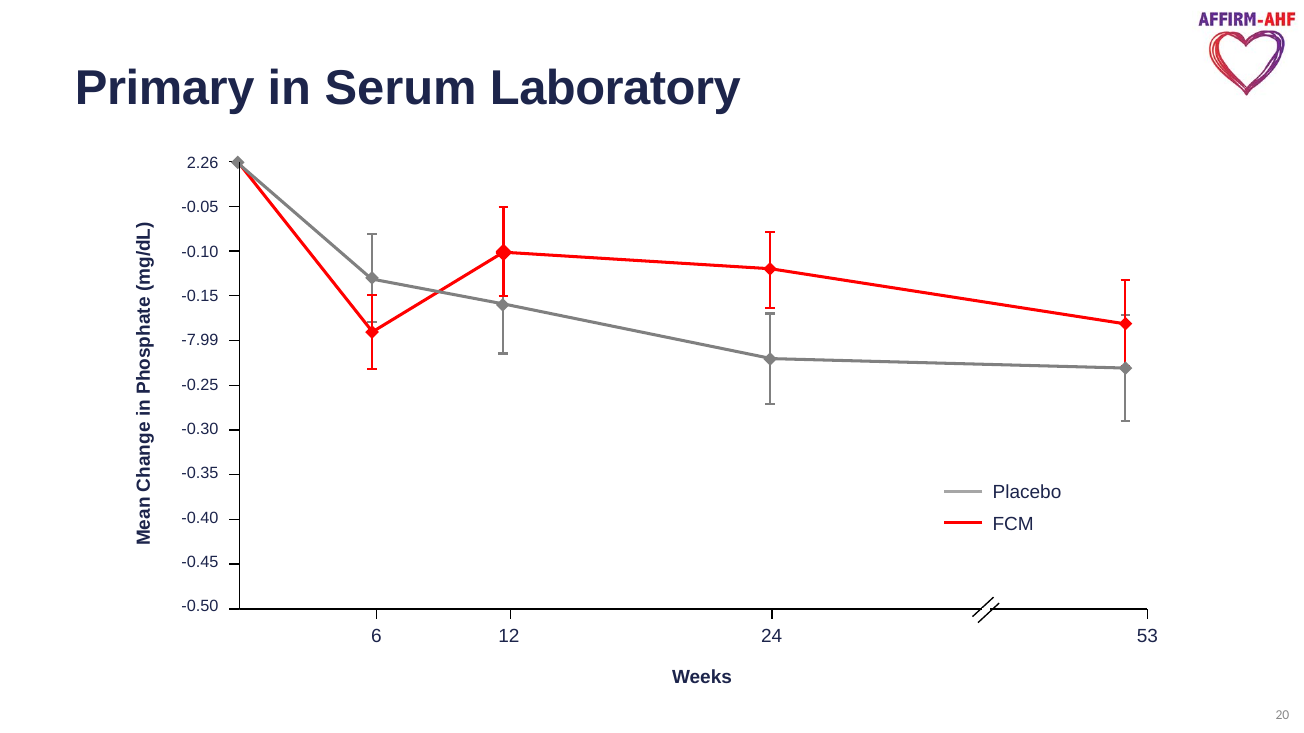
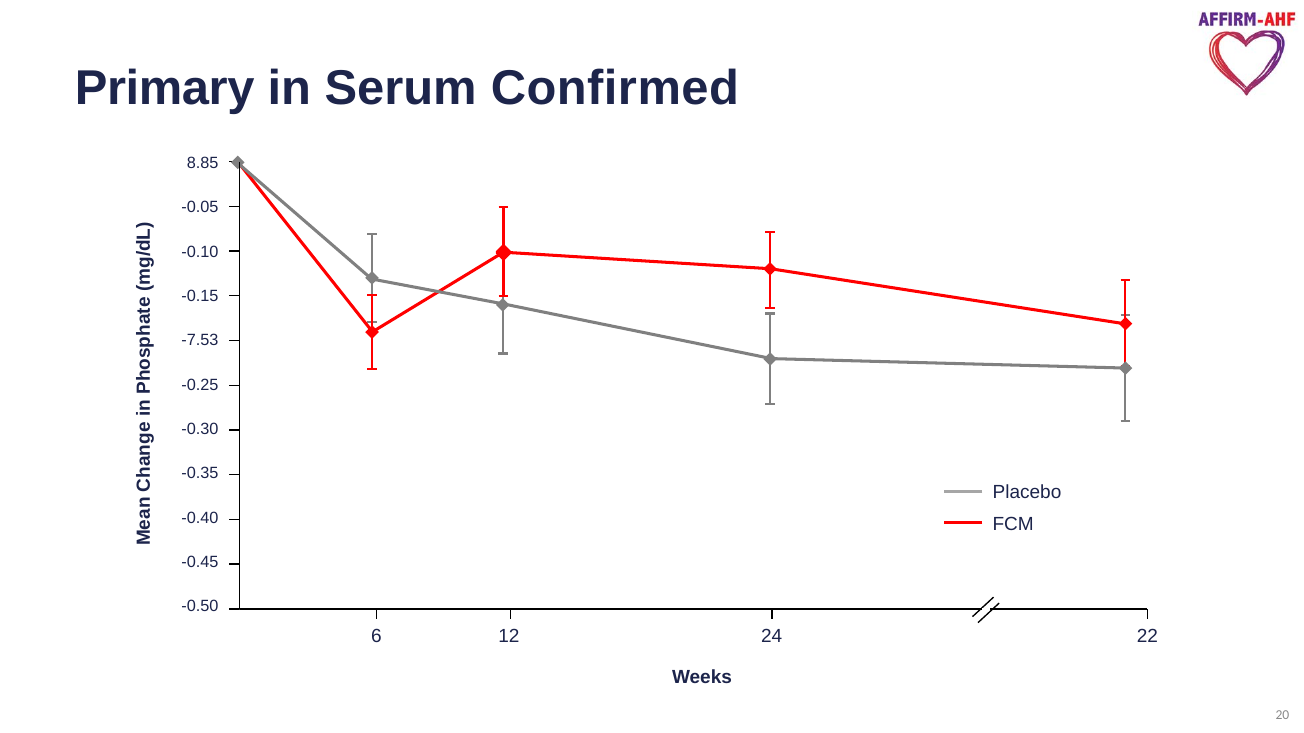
Laboratory: Laboratory -> Confirmed (615, 89)
2.26: 2.26 -> 8.85 (203, 163)
-7.99: -7.99 -> -7.53 (200, 341)
53: 53 -> 22 (1147, 636)
